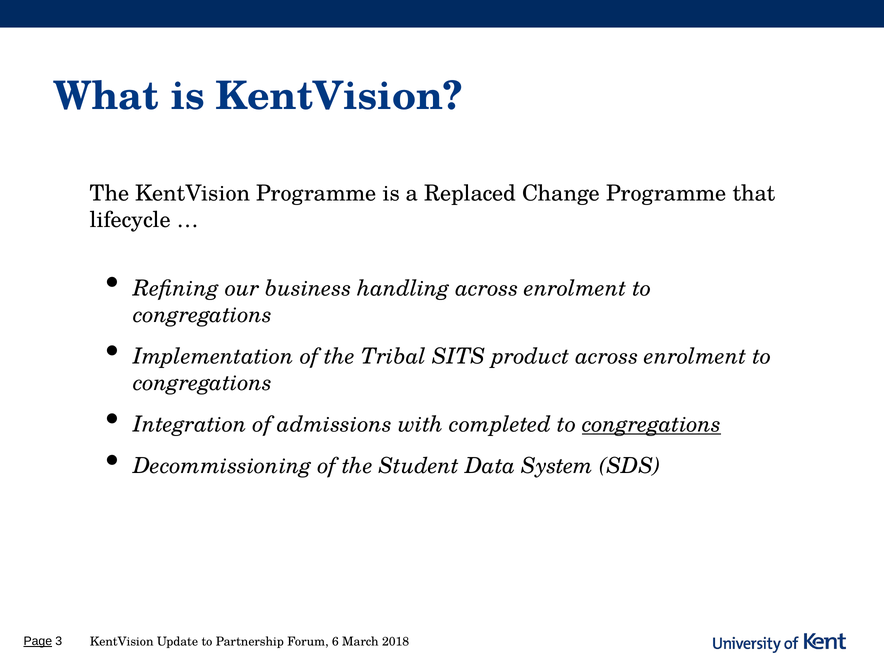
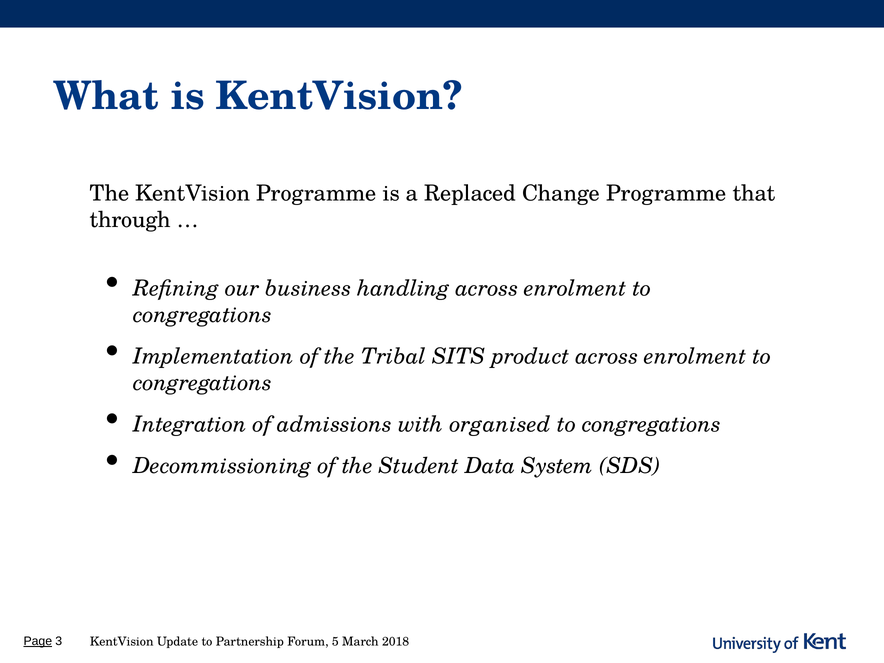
lifecycle: lifecycle -> through (130, 220)
completed: completed -> organised (500, 425)
congregations underline: present -> none (652, 425)
6: 6 -> 5 (335, 642)
